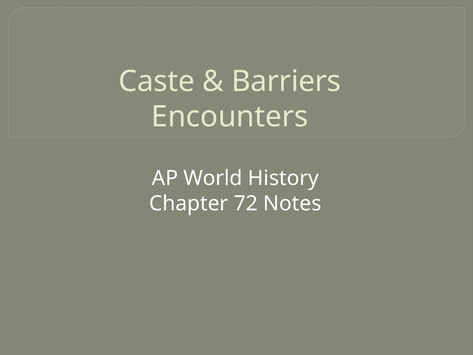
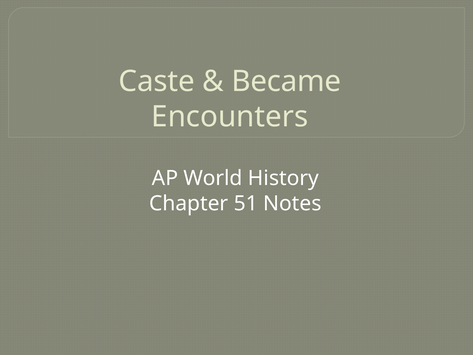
Barriers: Barriers -> Became (286, 81)
72: 72 -> 51 (246, 203)
